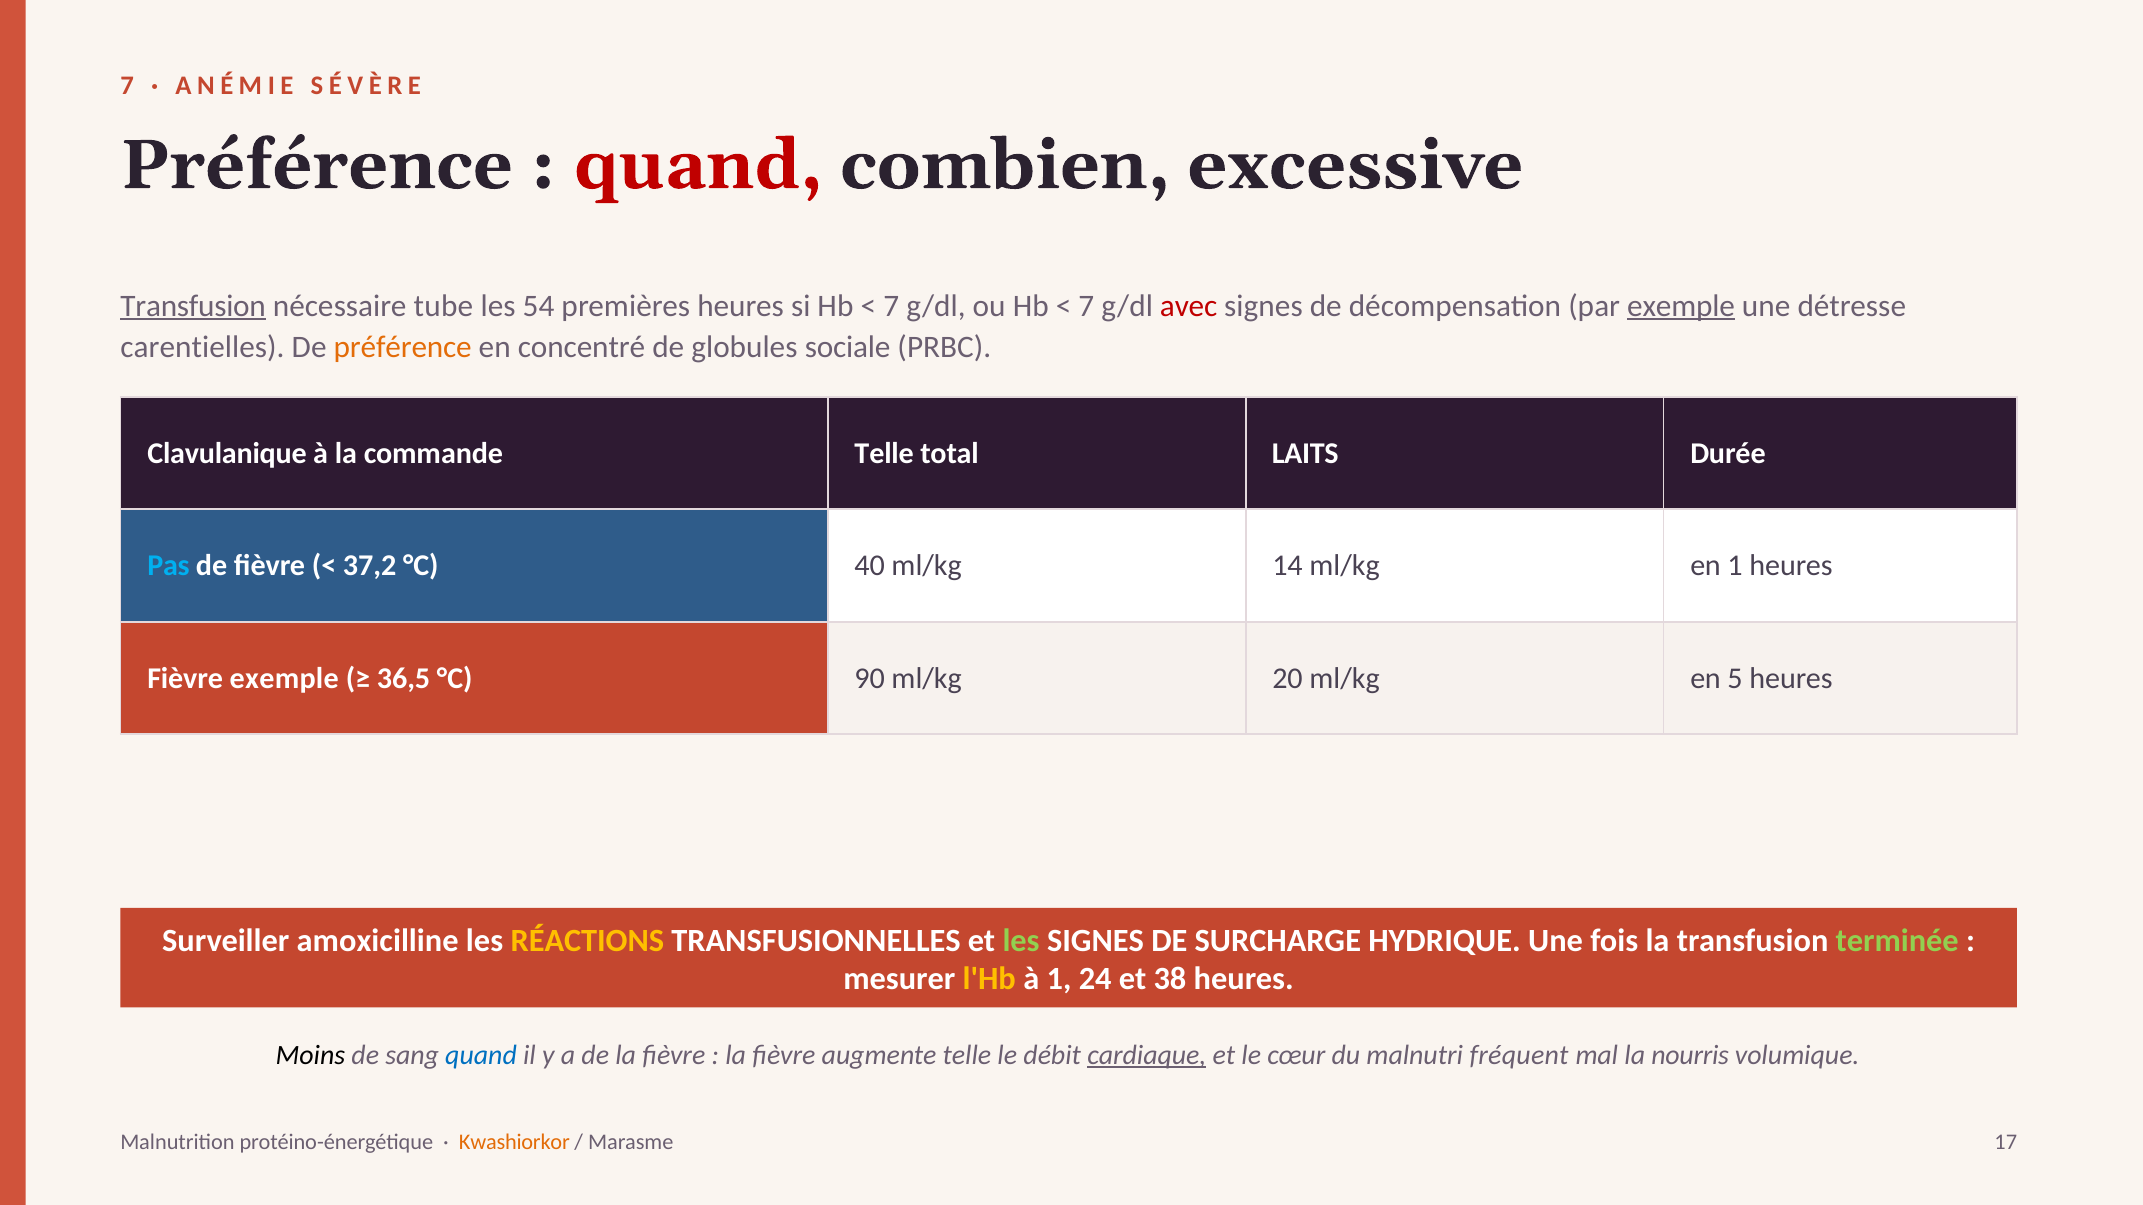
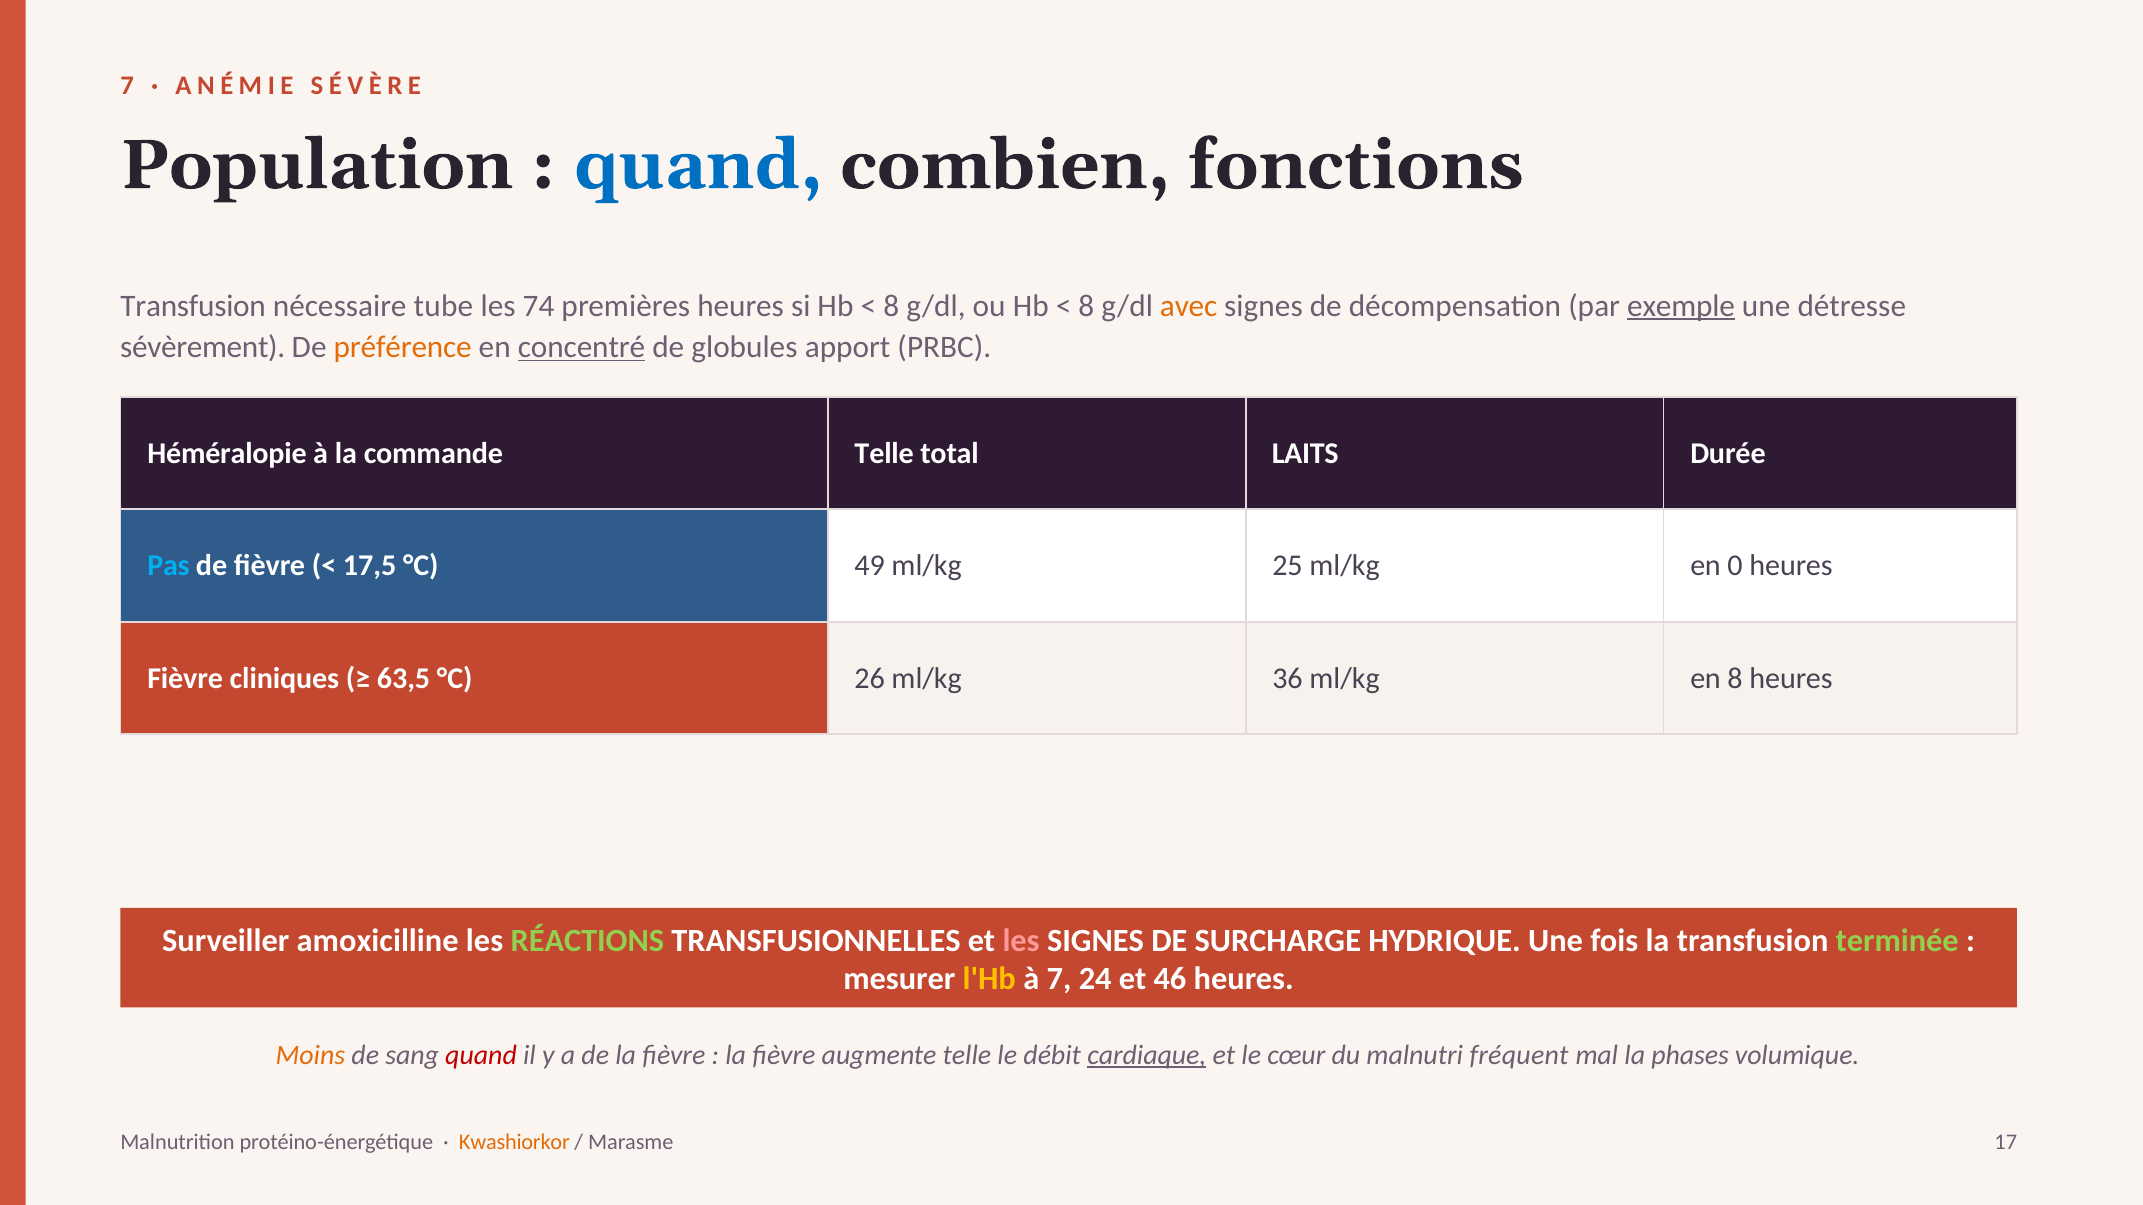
Préférence: Préférence -> Population (317, 165)
quand colour: red -> blue (698, 165)
excessive: excessive -> fonctions (1356, 165)
Transfusion underline: present -> none (193, 306)
54: 54 -> 74 (539, 306)
7: 7 -> 8 (891, 306)
7: 7 -> 8 (1086, 306)
avec colour: red -> orange (1189, 306)
carentielles: carentielles -> sévèrement (203, 347)
concentré underline: none -> present (582, 347)
sociale: sociale -> apport (848, 347)
Clavulanique: Clavulanique -> Héméralopie (227, 454)
37,2: 37,2 -> 17,5 (370, 566)
40: 40 -> 49 (870, 566)
14: 14 -> 25 (1288, 566)
en 1: 1 -> 0 (1735, 566)
Fièvre exemple: exemple -> cliniques (284, 679)
36,5: 36,5 -> 63,5 (404, 679)
90: 90 -> 26 (870, 679)
20: 20 -> 36 (1288, 679)
en 5: 5 -> 8 (1735, 679)
RÉACTIONS colour: yellow -> light green (587, 941)
les colour: light green -> pink (1021, 941)
à 1: 1 -> 7 (1059, 980)
38: 38 -> 46 (1170, 980)
Moins colour: black -> orange (310, 1055)
quand colour: blue -> red (481, 1055)
nourris: nourris -> phases (1690, 1055)
